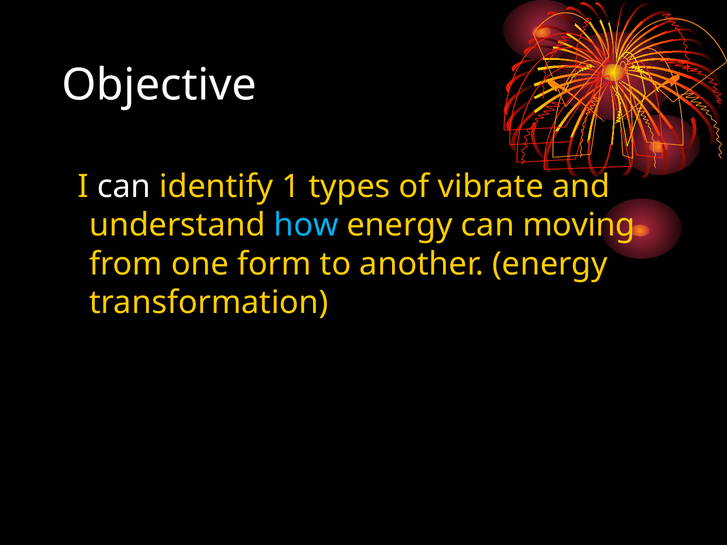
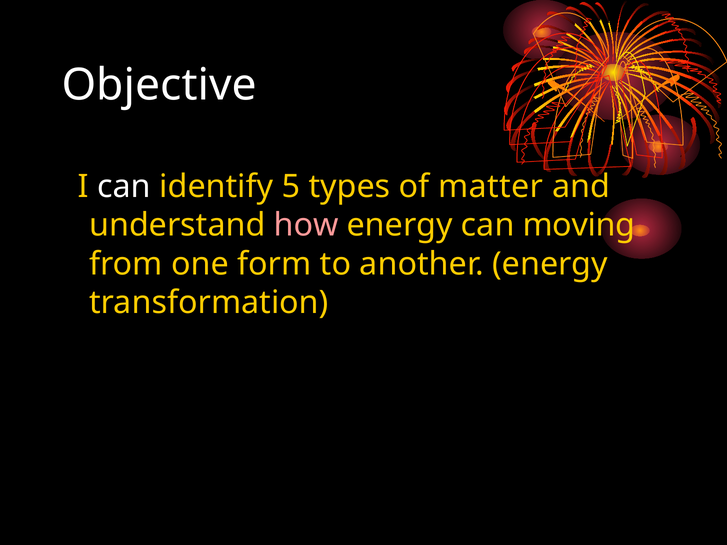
1: 1 -> 5 (291, 186)
vibrate: vibrate -> matter (491, 186)
how colour: light blue -> pink (306, 225)
